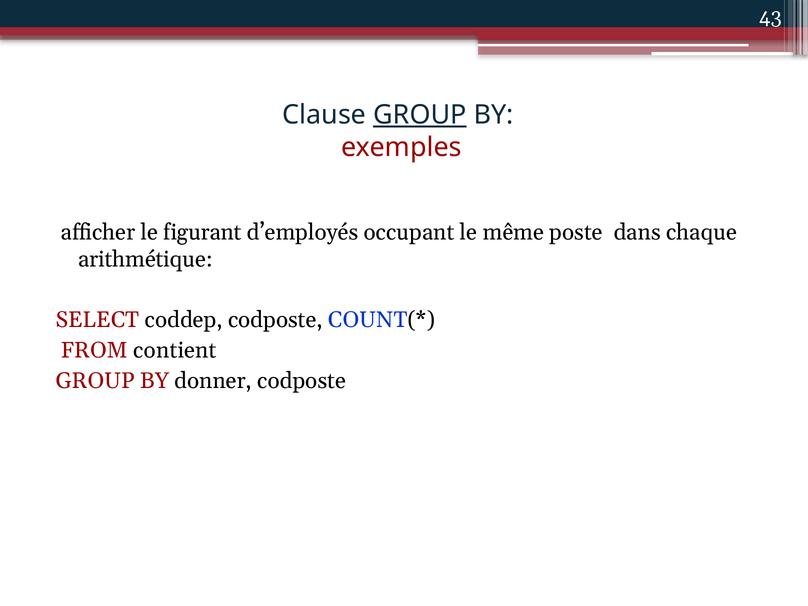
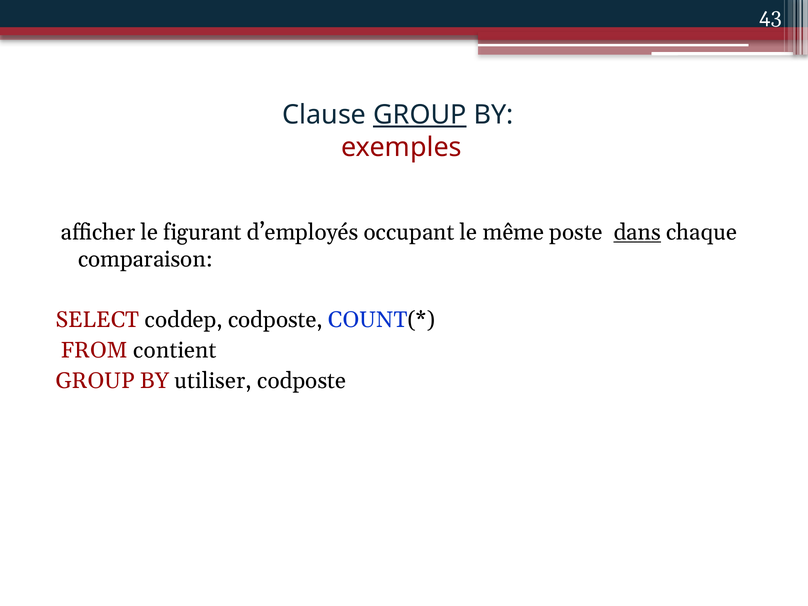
dans underline: none -> present (637, 232)
arithmétique: arithmétique -> comparaison (145, 259)
donner: donner -> utiliser (213, 381)
